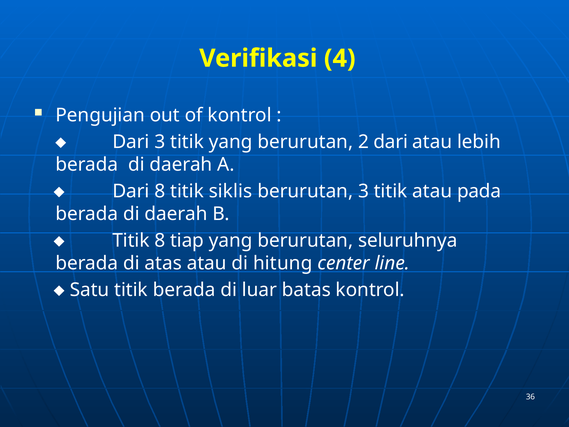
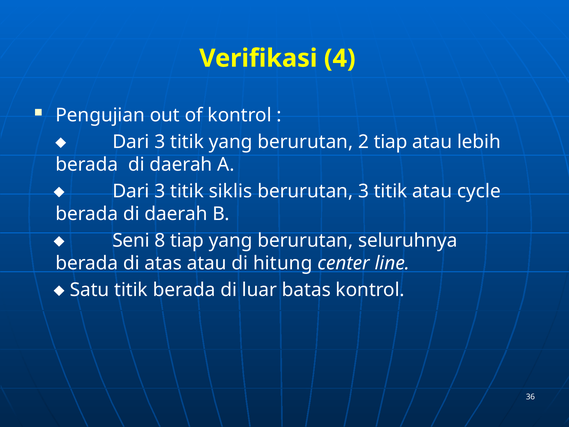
2 dari: dari -> tiap (391, 142)
8: 8 -> 3 (160, 191)
pada: pada -> cycle (479, 191)
Titik: Titik -> Seni (131, 240)
